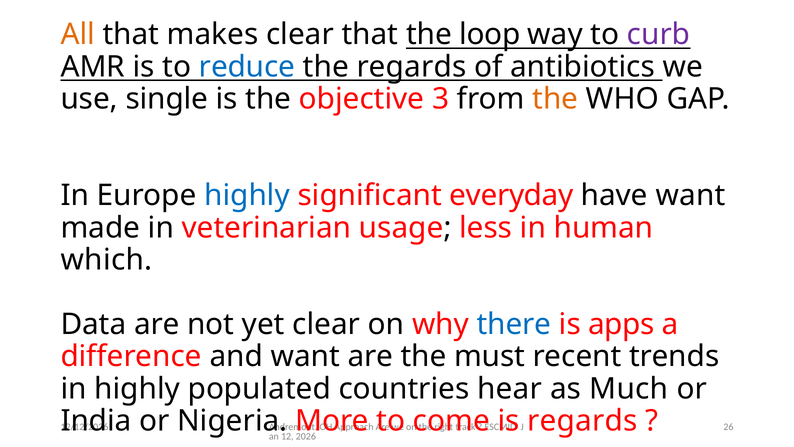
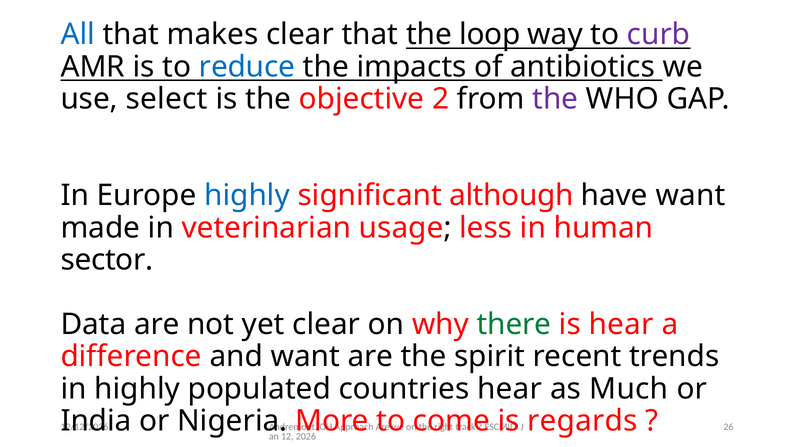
All colour: orange -> blue (78, 35)
the regards: regards -> impacts (412, 67)
single: single -> select (167, 99)
3: 3 -> 2 (441, 99)
the colour: orange -> purple (555, 99)
everyday: everyday -> although (511, 195)
which: which -> sector (107, 260)
there colour: blue -> green (514, 324)
is apps: apps -> hear (621, 324)
must: must -> spirit (490, 356)
